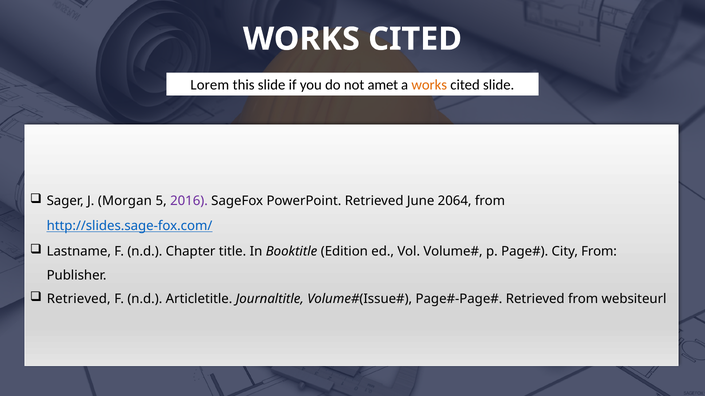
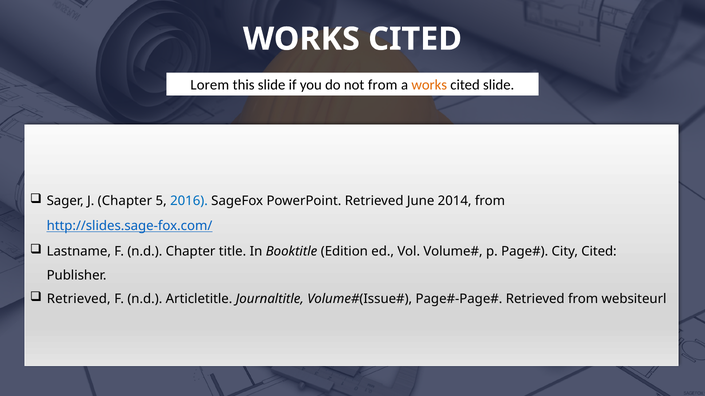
not amet: amet -> from (383, 85)
J Morgan: Morgan -> Chapter (125, 201)
2016 colour: purple -> blue (189, 201)
2064: 2064 -> 2014 (455, 201)
City From: From -> Cited (599, 252)
